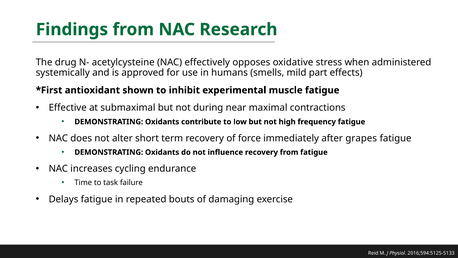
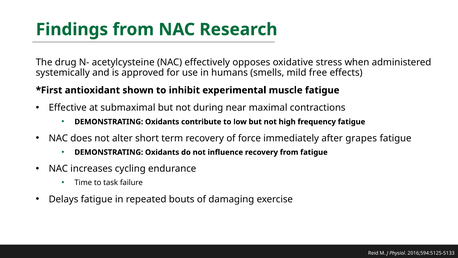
part: part -> free (318, 73)
